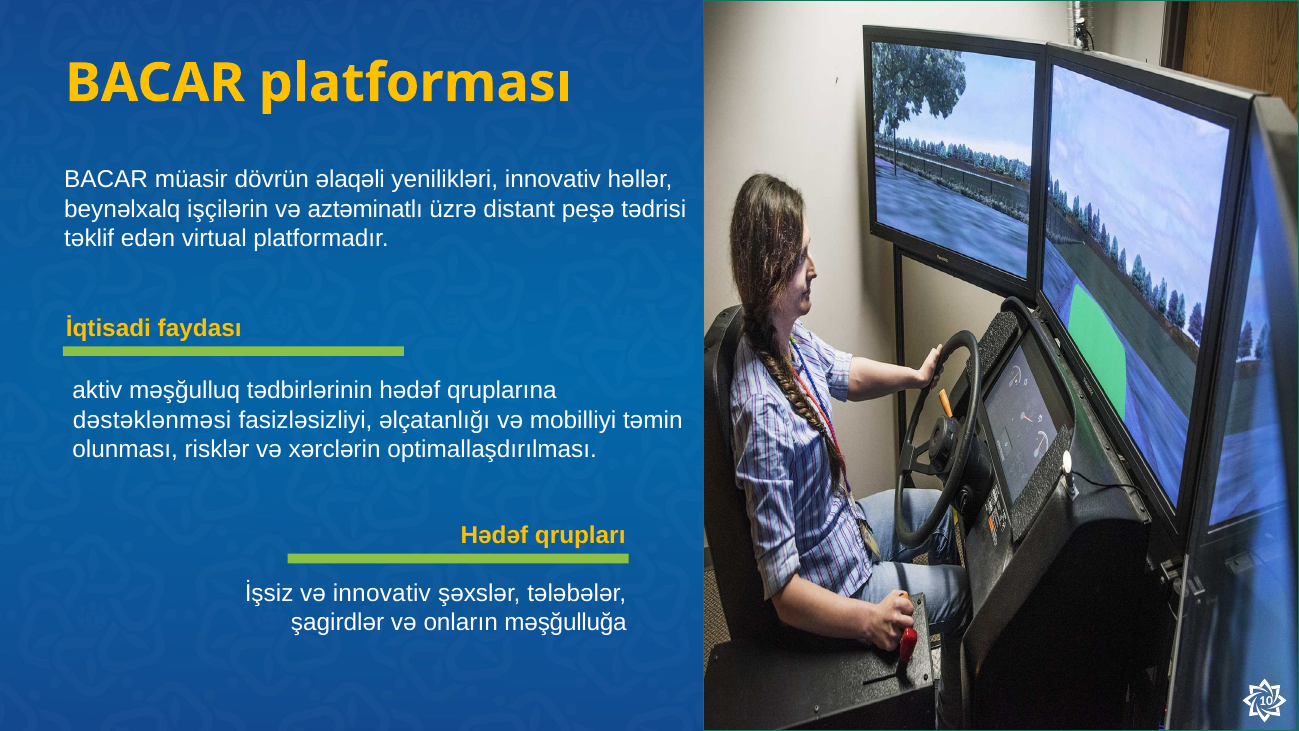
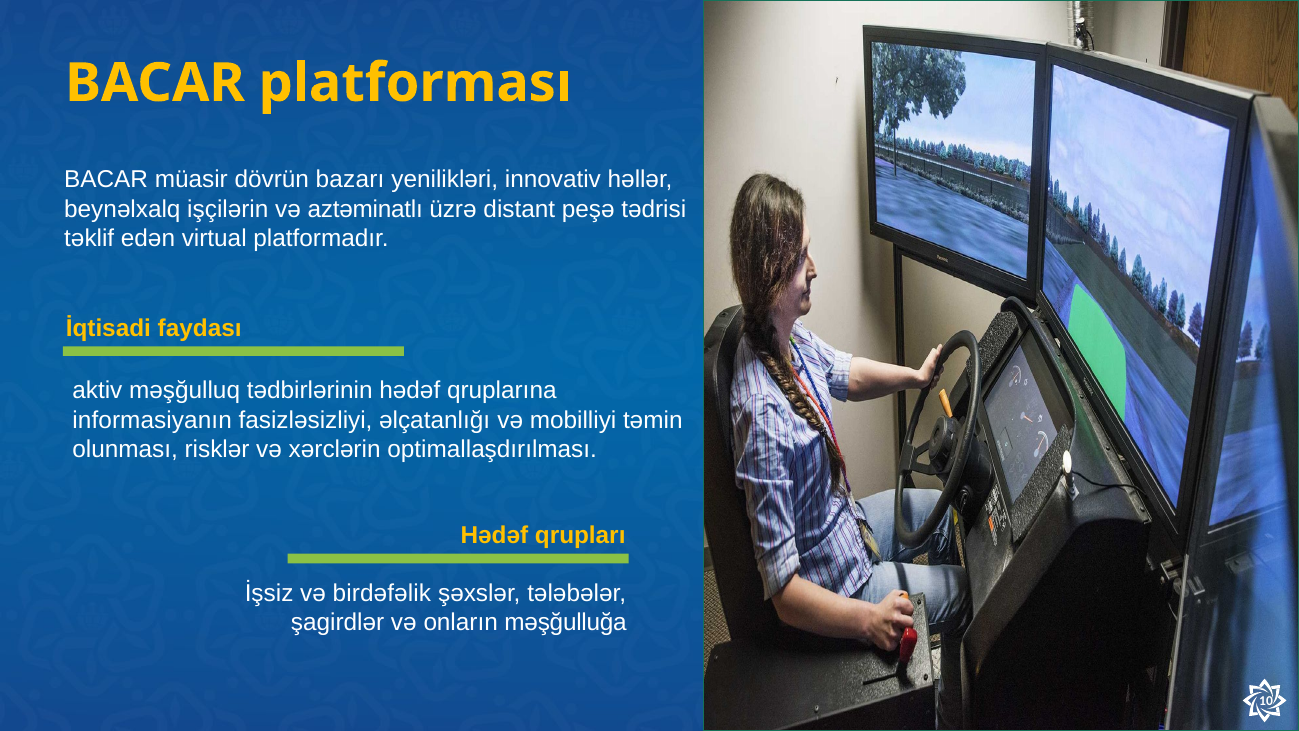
əlaqəli: əlaqəli -> bazarı (350, 180)
dəstəklənməsi: dəstəklənməsi -> informasiyanın (152, 420)
və innovativ: innovativ -> birdəfəlik (382, 593)
